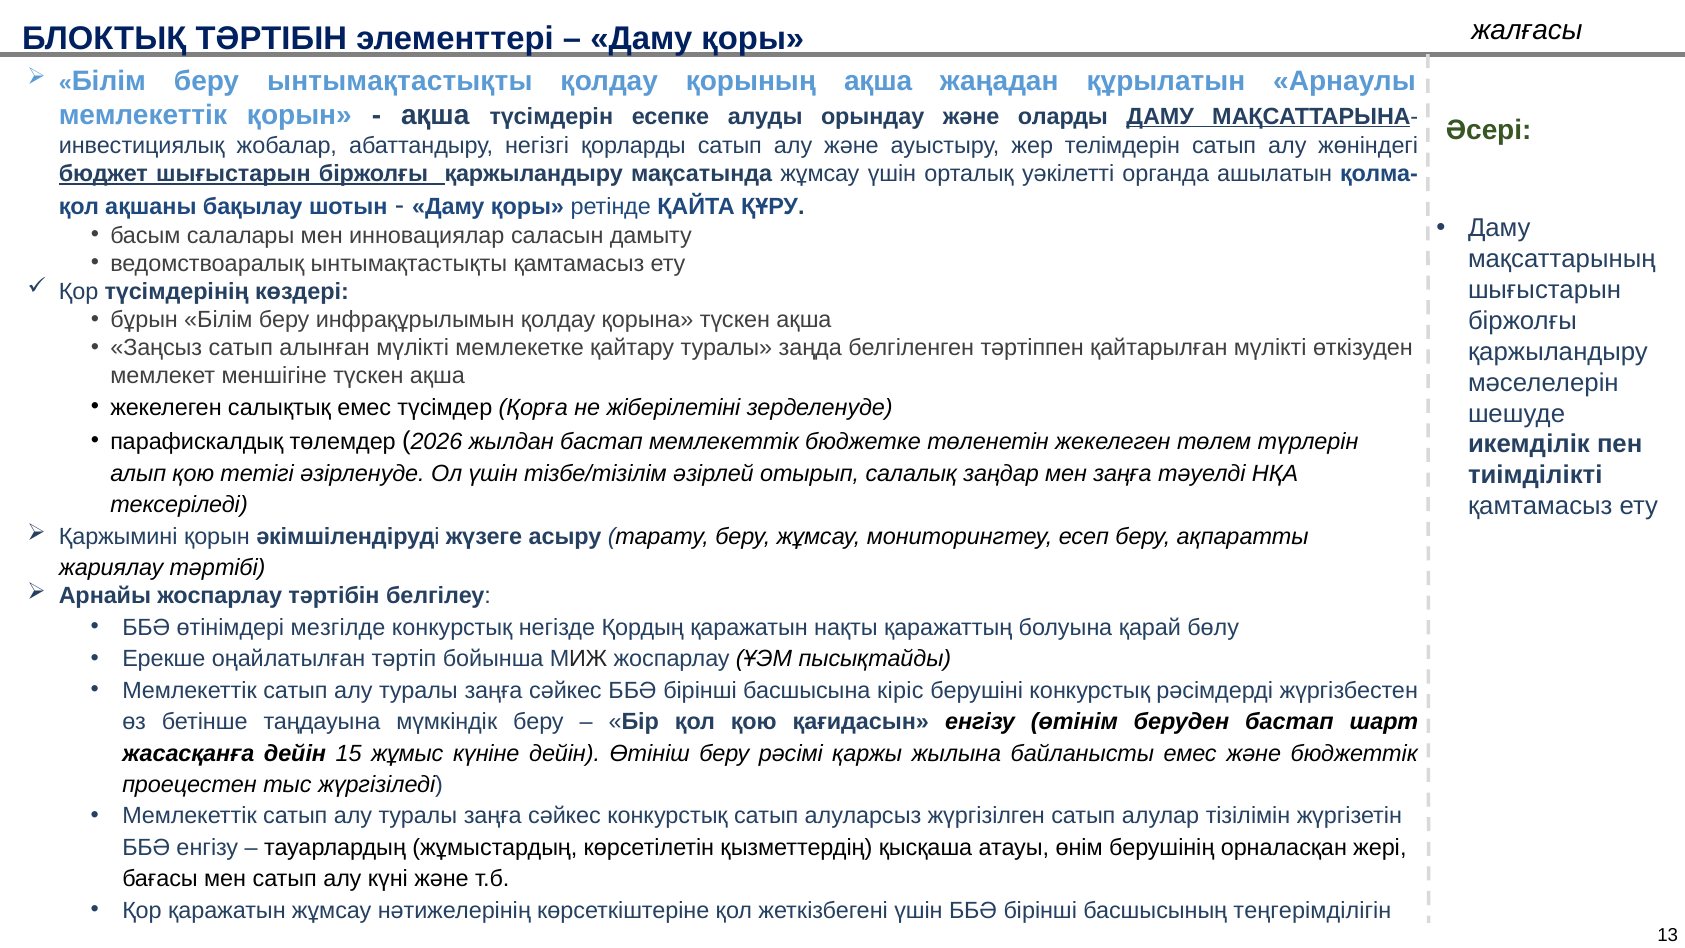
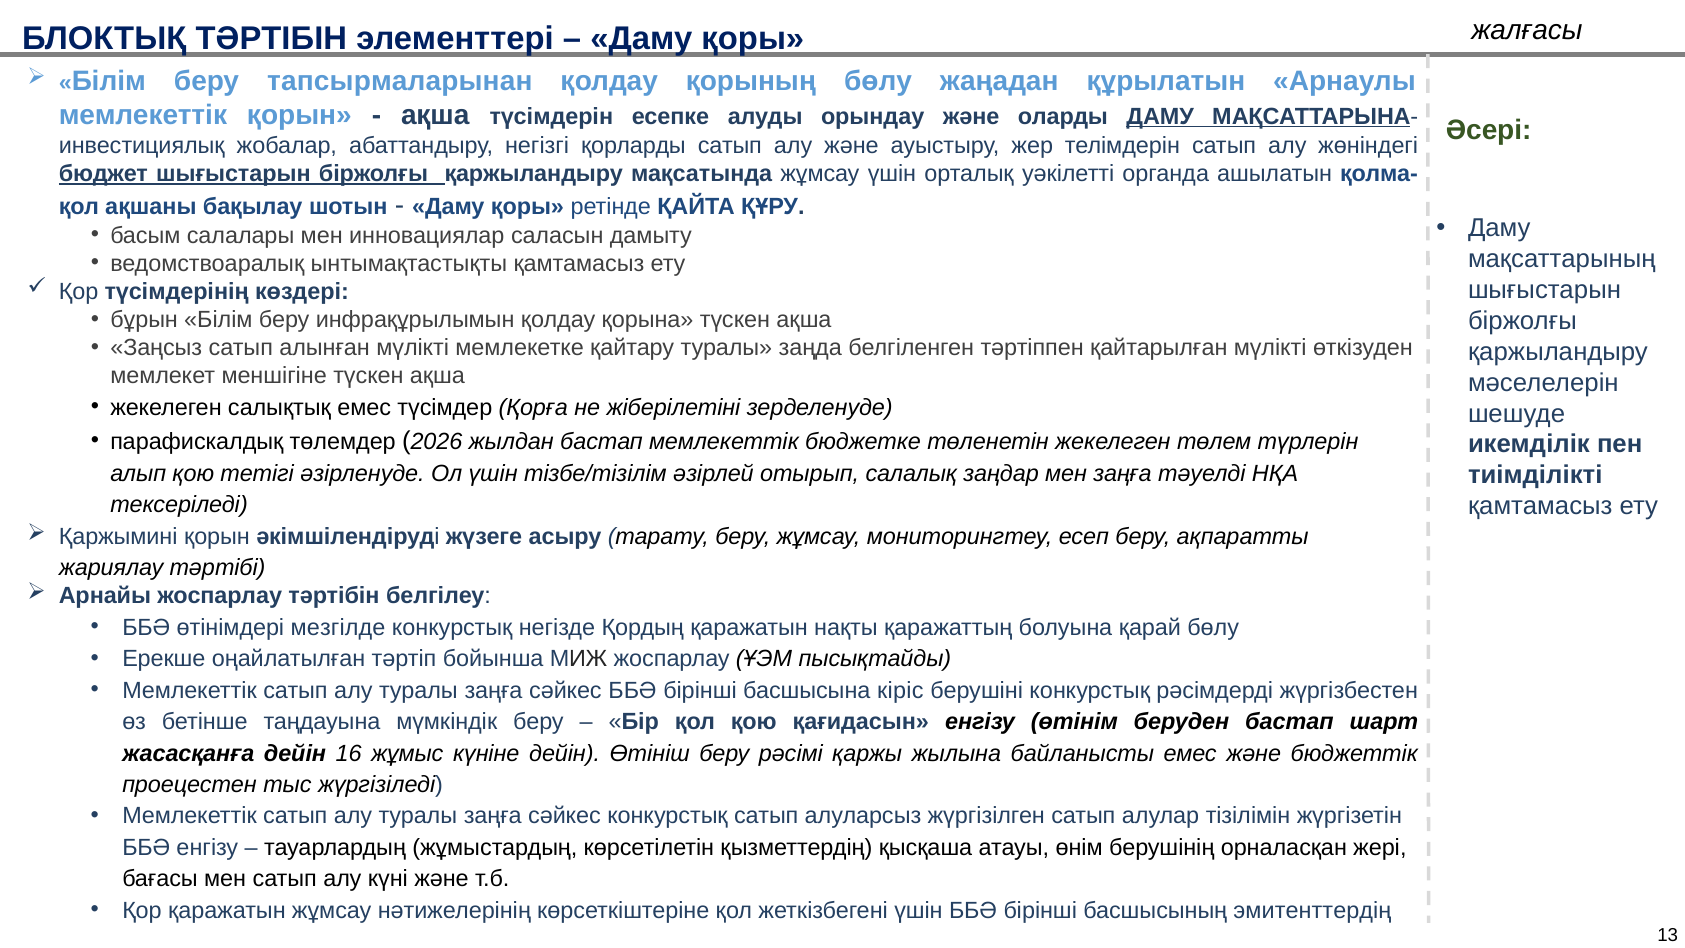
беру ынтымақтастықты: ынтымақтастықты -> тапсырмаларынан (400, 81)
қорының ақша: ақша -> бөлу (878, 81)
15: 15 -> 16 (349, 753)
теңгерімділігін: теңгерімділігін -> эмитенттердің (1312, 910)
